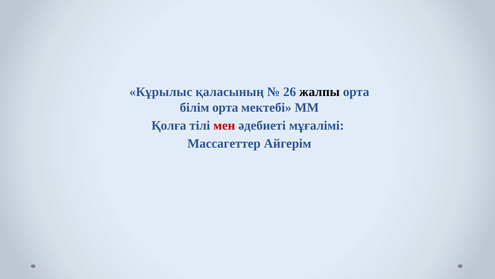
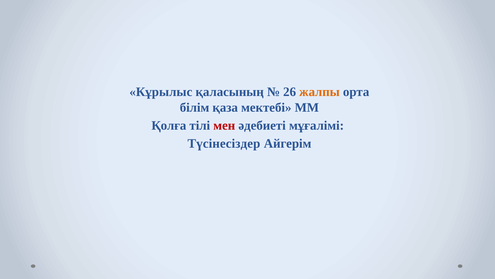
жалпы colour: black -> orange (320, 92)
білім орта: орта -> қаза (225, 107)
Массагеттер: Массагеттер -> Түсінесіздер (224, 143)
